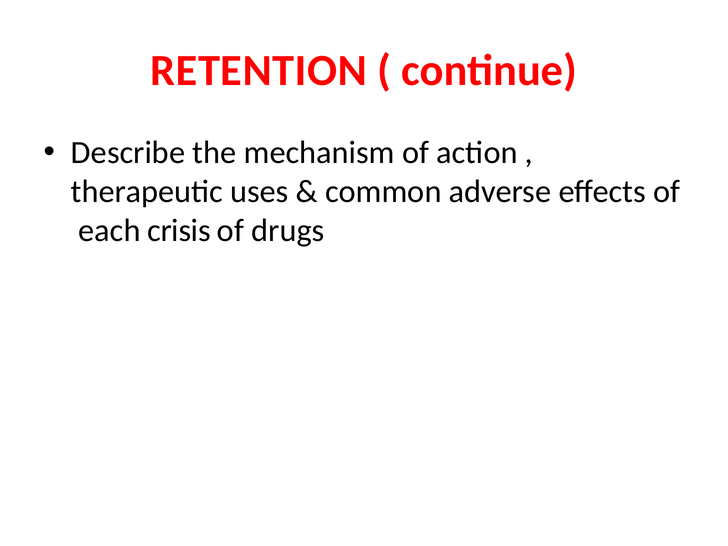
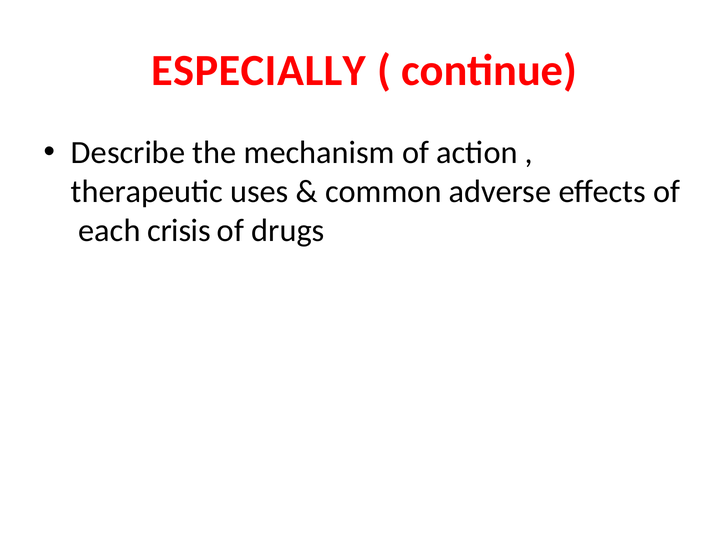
RETENTION: RETENTION -> ESPECIALLY (259, 70)
